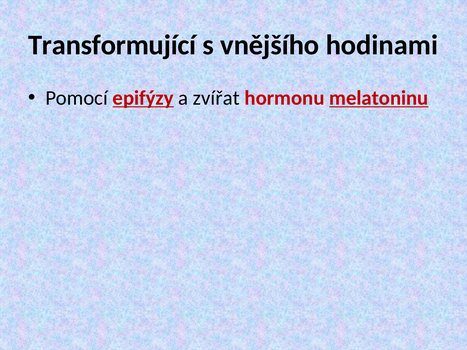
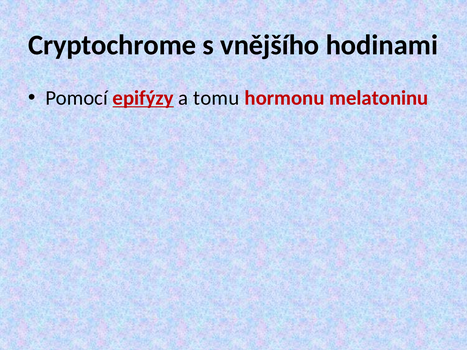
Transformující: Transformující -> Cryptochrome (112, 45)
zvířat: zvířat -> tomu (216, 98)
melatoninu underline: present -> none (379, 98)
